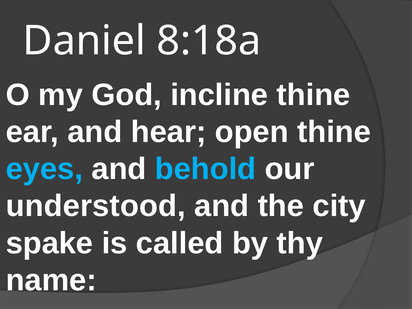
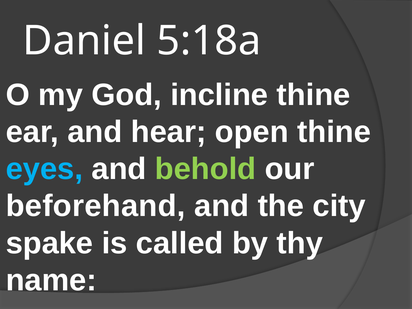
8:18a: 8:18a -> 5:18a (209, 41)
behold colour: light blue -> light green (206, 169)
understood: understood -> beforehand (96, 206)
